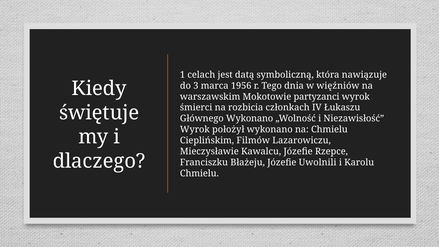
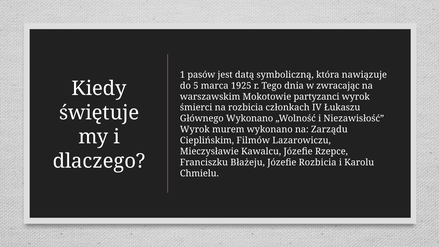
celach: celach -> pasów (201, 75)
3: 3 -> 5 (196, 86)
1956: 1956 -> 1925 (241, 86)
więźniów: więźniów -> zwracając (338, 86)
położył: położył -> murem (228, 130)
na Chmielu: Chmielu -> Zarządu (329, 130)
Józefie Uwolnili: Uwolnili -> Rozbicia (318, 163)
